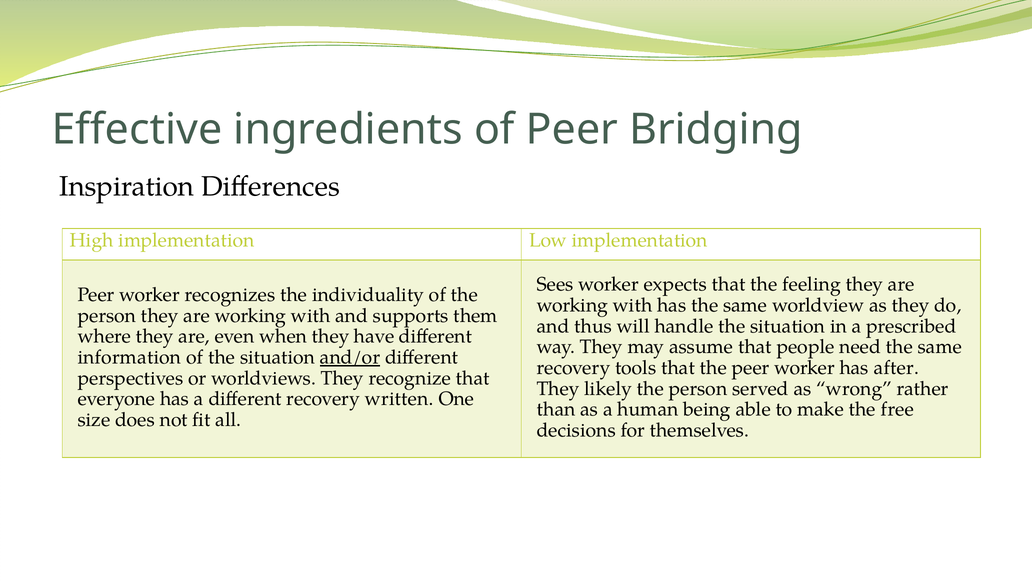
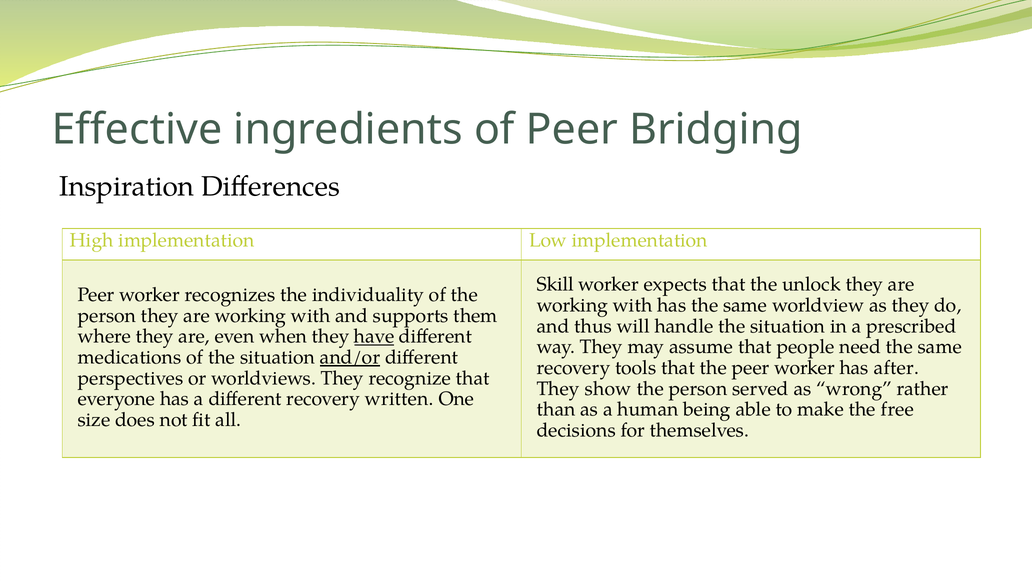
Sees: Sees -> Skill (555, 284)
feeling: feeling -> unlock (812, 284)
have underline: none -> present (374, 336)
information: information -> medications (130, 357)
likely: likely -> show (608, 388)
